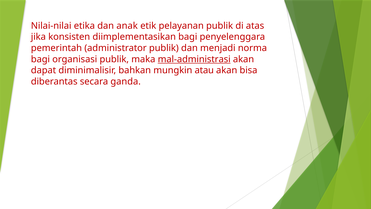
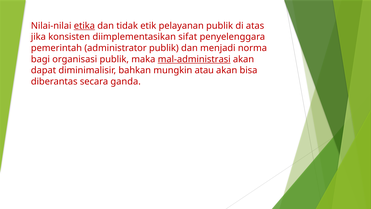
etika underline: none -> present (84, 26)
anak: anak -> tidak (127, 26)
diimplementasikan bagi: bagi -> sifat (188, 37)
